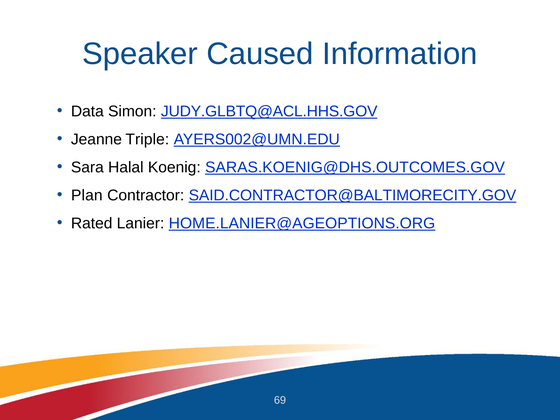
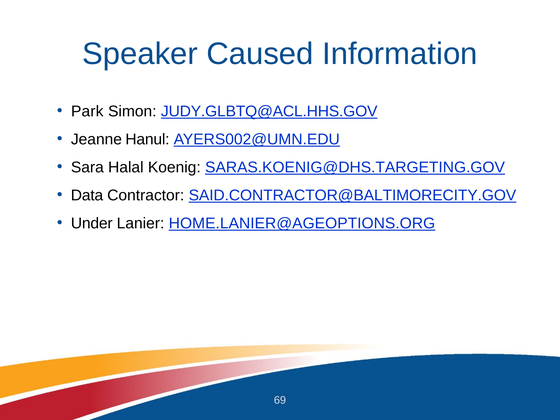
Data: Data -> Park (87, 111)
Triple: Triple -> Hanul (147, 139)
SARAS.KOENIG@DHS.OUTCOMES.GOV: SARAS.KOENIG@DHS.OUTCOMES.GOV -> SARAS.KOENIG@DHS.TARGETING.GOV (355, 167)
Plan: Plan -> Data (87, 195)
Rated: Rated -> Under (92, 223)
